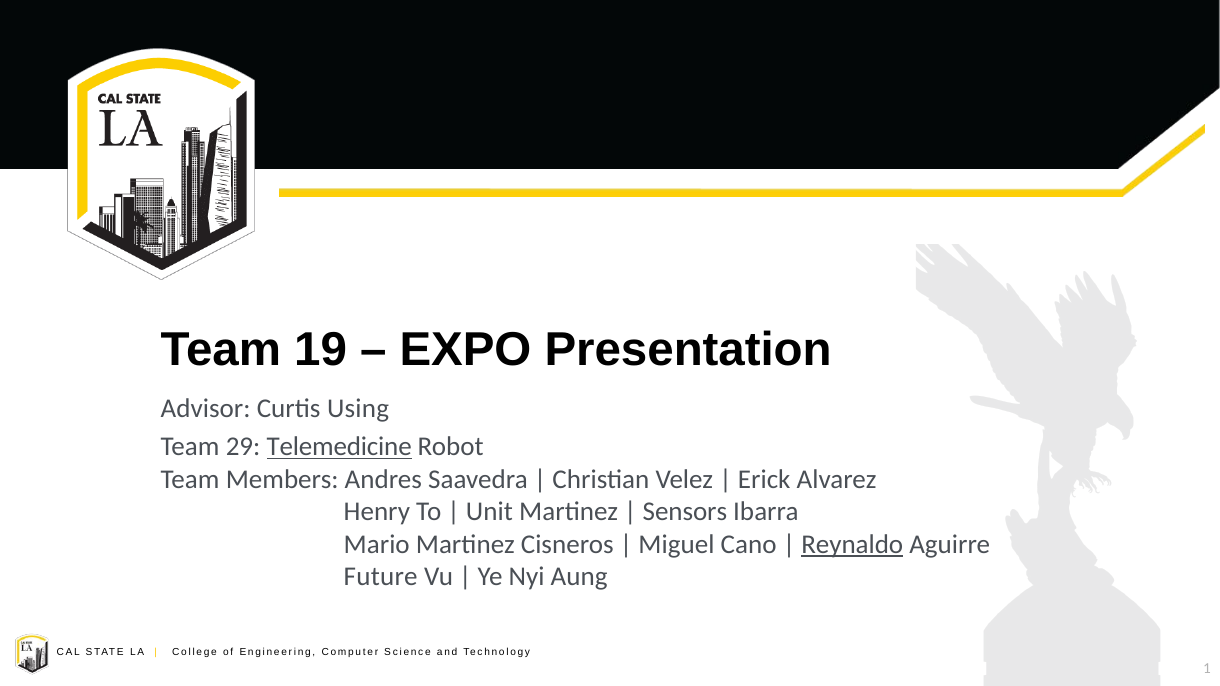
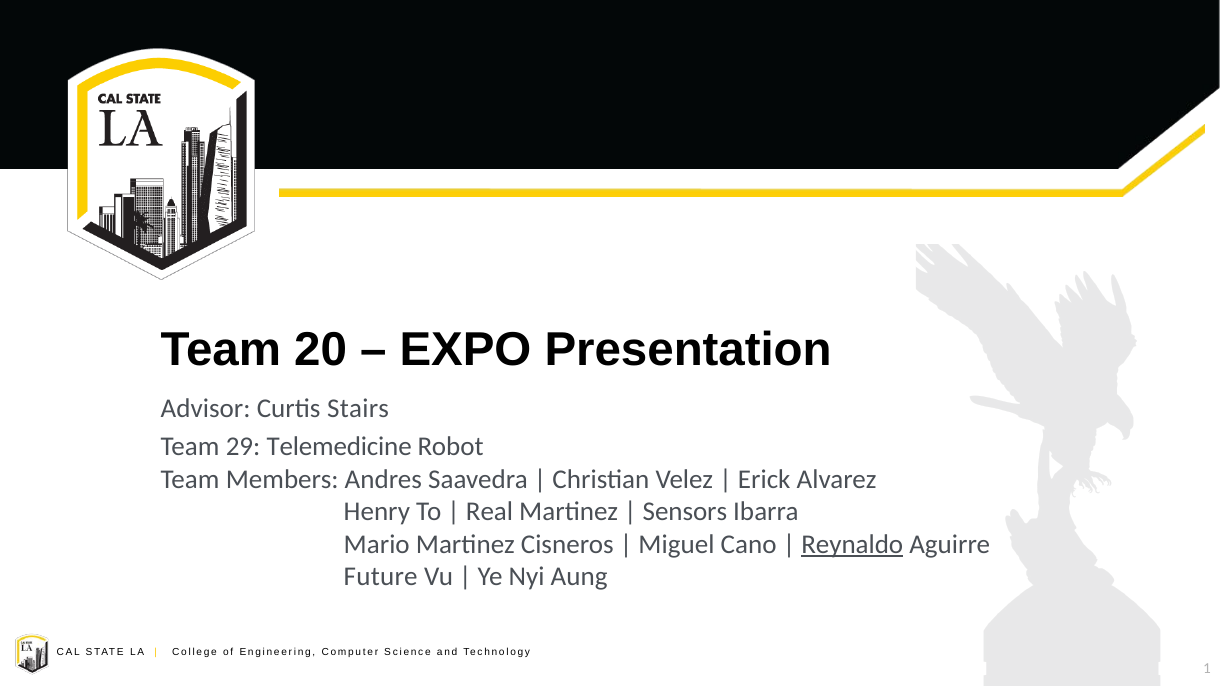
19: 19 -> 20 (321, 350)
Using: Using -> Stairs (358, 409)
Telemedicine underline: present -> none (339, 447)
Unit: Unit -> Real (490, 512)
